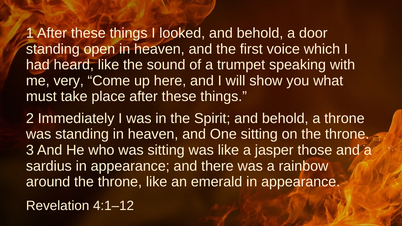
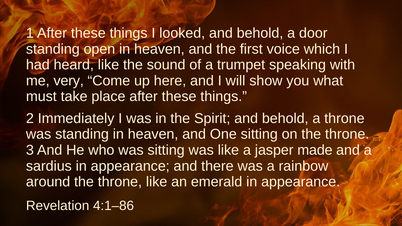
those: those -> made (315, 150)
4:1–12: 4:1–12 -> 4:1–86 (114, 206)
